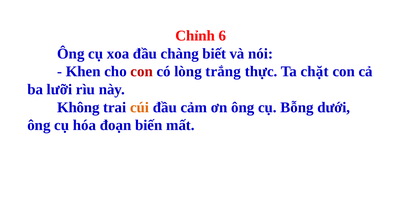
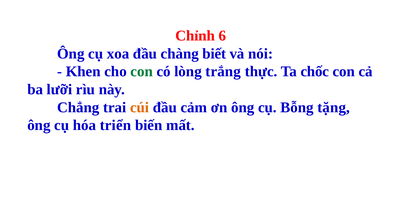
con colour: red -> green (142, 71)
chặt: chặt -> chốc (315, 71)
Không: Không -> Chẳng (78, 107)
dưới: dưới -> tặng (334, 107)
đoạn: đoạn -> triển (115, 125)
